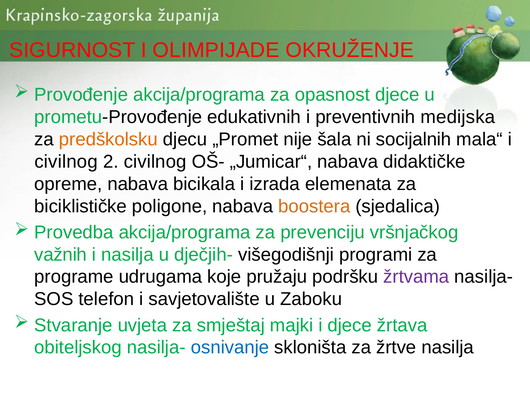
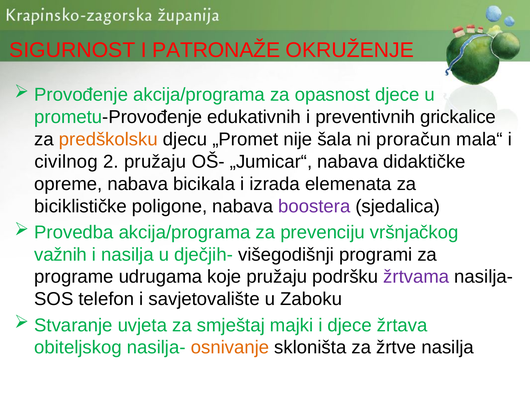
OLIMPIJADE: OLIMPIJADE -> PATRONAŽE (216, 50)
medijska: medijska -> grickalice (458, 117)
socijalnih: socijalnih -> proračun (414, 139)
2 civilnog: civilnog -> pružaju (155, 161)
boostera colour: orange -> purple (314, 206)
osnivanje colour: blue -> orange (230, 347)
